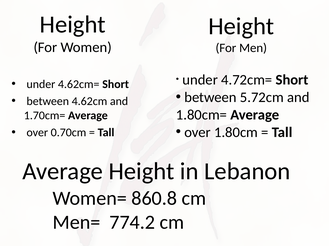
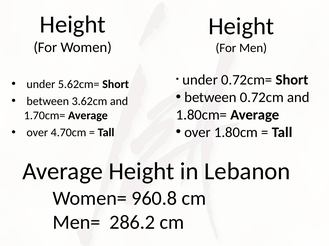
4.72cm=: 4.72cm= -> 0.72cm= (247, 80)
4.62cm=: 4.62cm= -> 5.62cm= (79, 84)
5.72cm: 5.72cm -> 0.72cm (262, 98)
4.62cm: 4.62cm -> 3.62cm (89, 102)
0.70cm: 0.70cm -> 4.70cm (69, 133)
860.8: 860.8 -> 960.8 (154, 199)
774.2: 774.2 -> 286.2 (132, 223)
